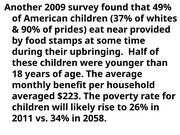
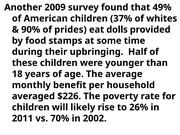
near: near -> dolls (117, 30)
$223: $223 -> $226 (69, 96)
34%: 34% -> 70% (60, 118)
2058: 2058 -> 2002 (95, 118)
